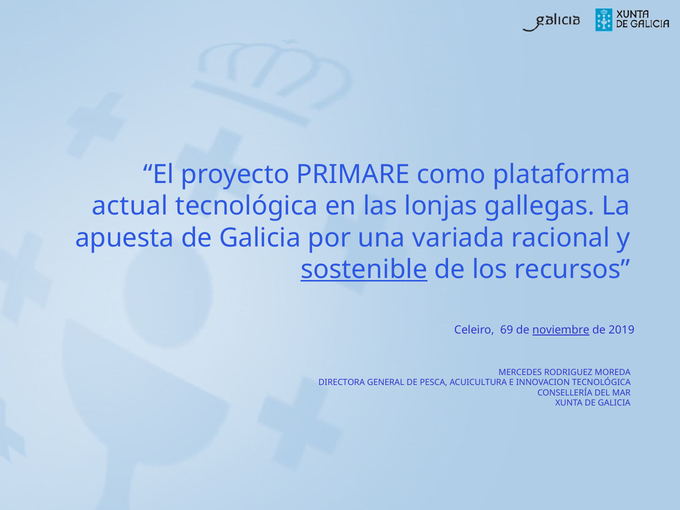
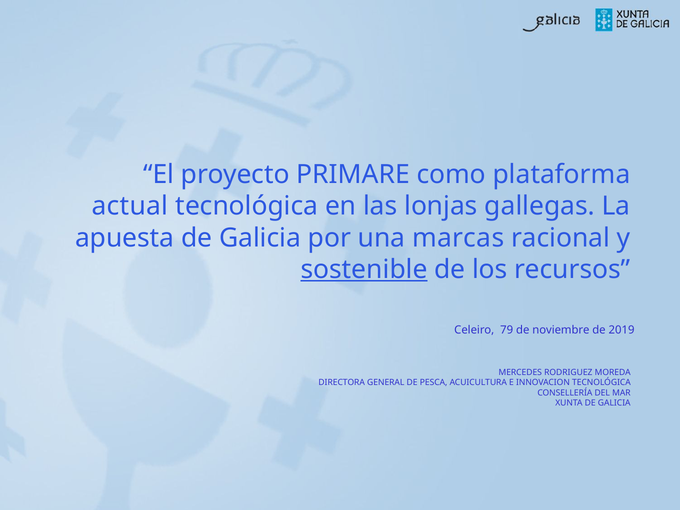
variada: variada -> marcas (458, 238)
69: 69 -> 79 (507, 330)
noviembre underline: present -> none (561, 330)
